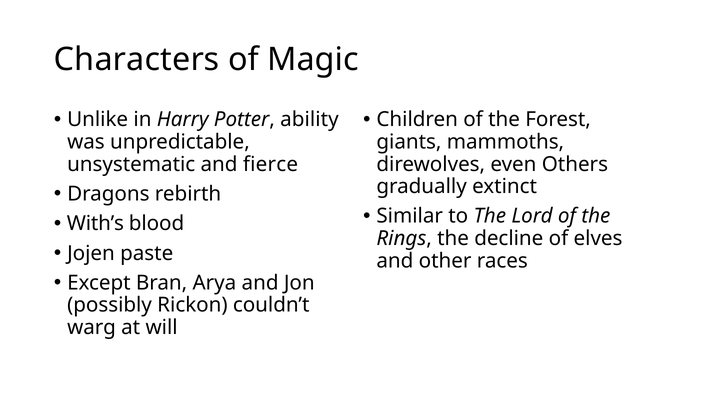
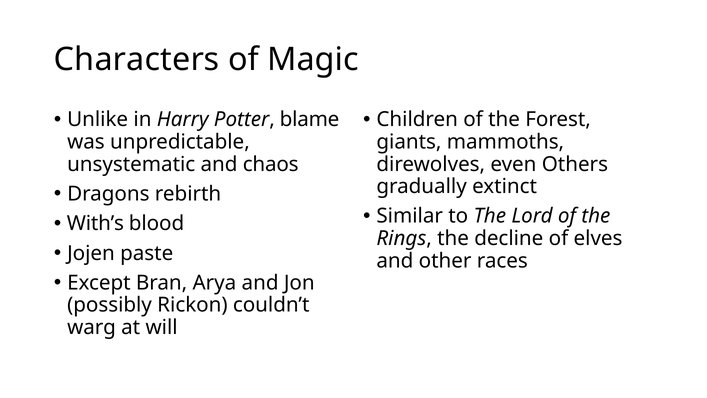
ability: ability -> blame (310, 120)
fierce: fierce -> chaos (271, 164)
